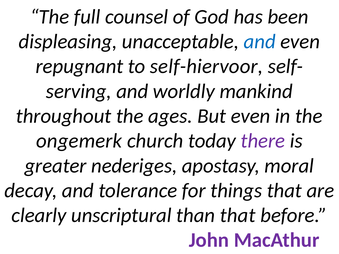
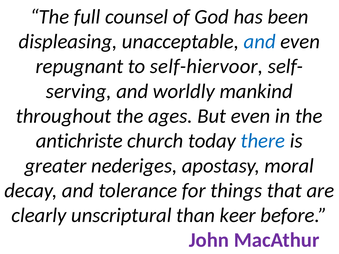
ongemerk: ongemerk -> antichriste (79, 141)
there colour: purple -> blue (263, 141)
than that: that -> keer (238, 216)
